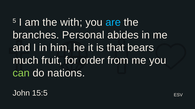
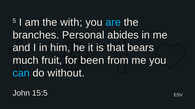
order: order -> been (92, 61)
can colour: light green -> light blue (21, 73)
nations: nations -> without (66, 73)
